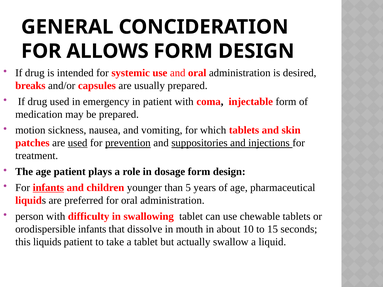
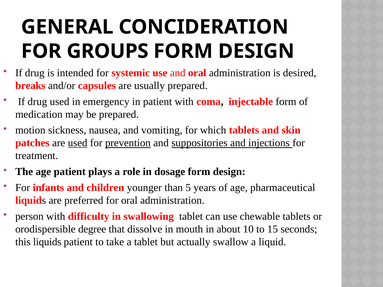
ALLOWS: ALLOWS -> GROUPS (108, 51)
infants underline: present -> none (48, 188)
orodispersible infants: infants -> degree (92, 229)
